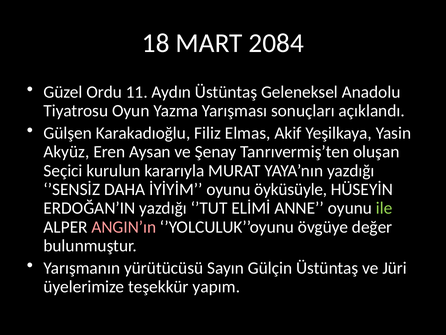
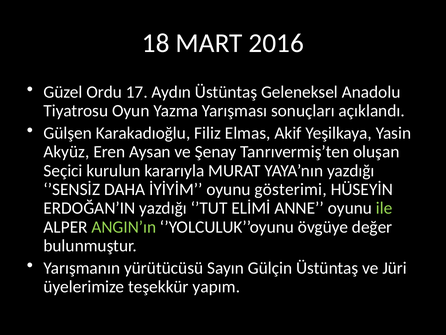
2084: 2084 -> 2016 (276, 43)
11: 11 -> 17 (137, 92)
öyküsüyle: öyküsüyle -> gösterimi (291, 189)
ANGIN’ın colour: pink -> light green (124, 227)
